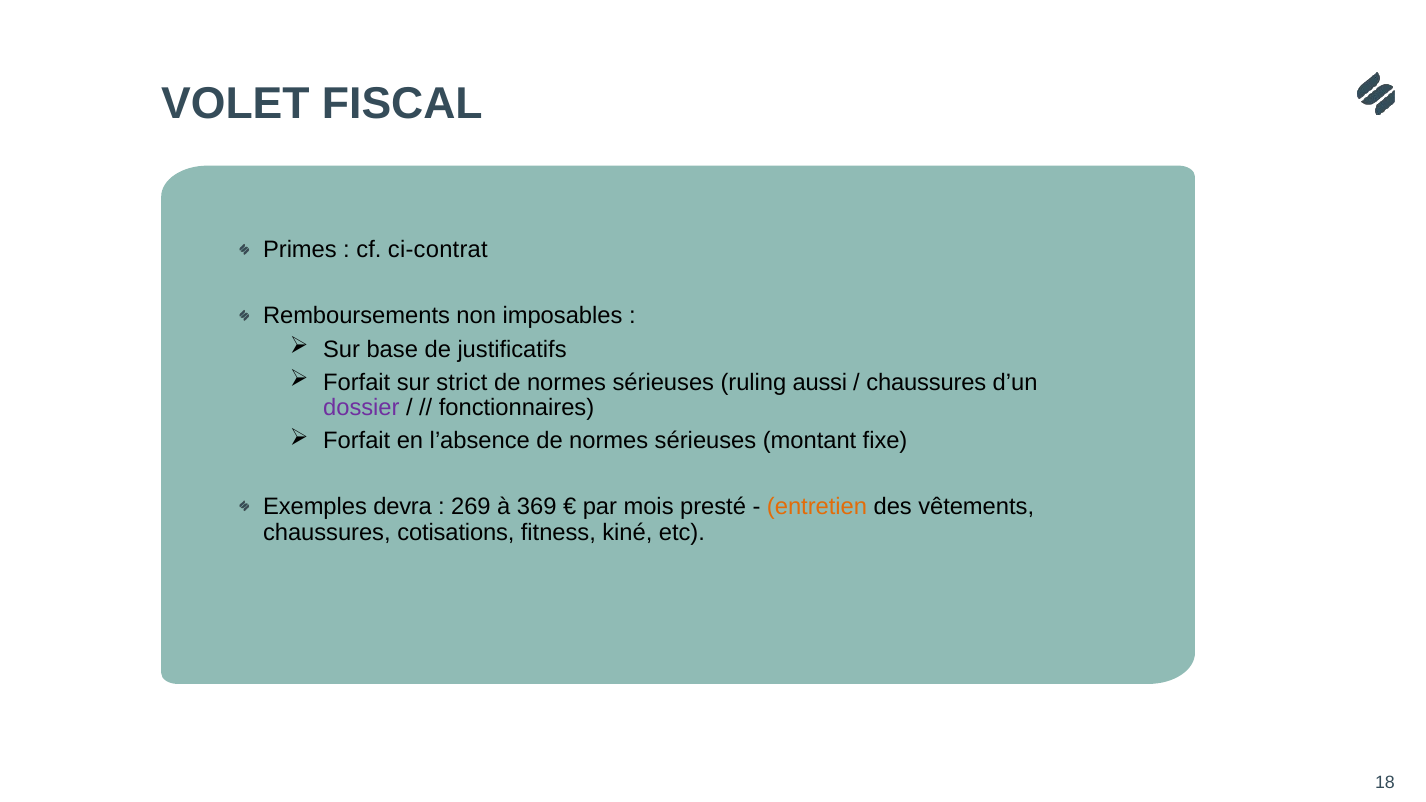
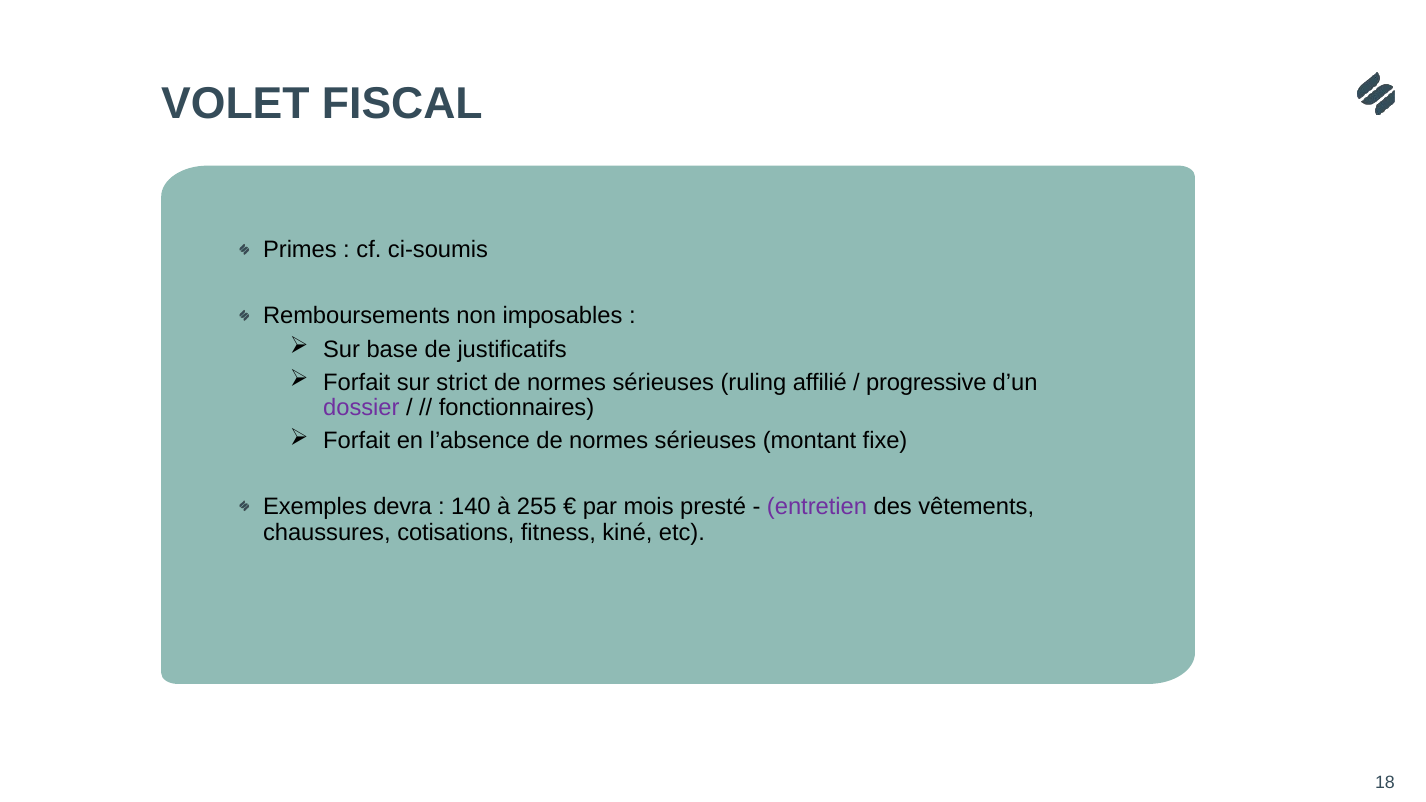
ci-contrat: ci-contrat -> ci-soumis (438, 250)
aussi: aussi -> affilié (820, 382)
chaussures: chaussures -> progressive (926, 382)
269: 269 -> 140 (471, 507)
369: 369 -> 255 (537, 507)
entretien colour: orange -> purple (817, 507)
